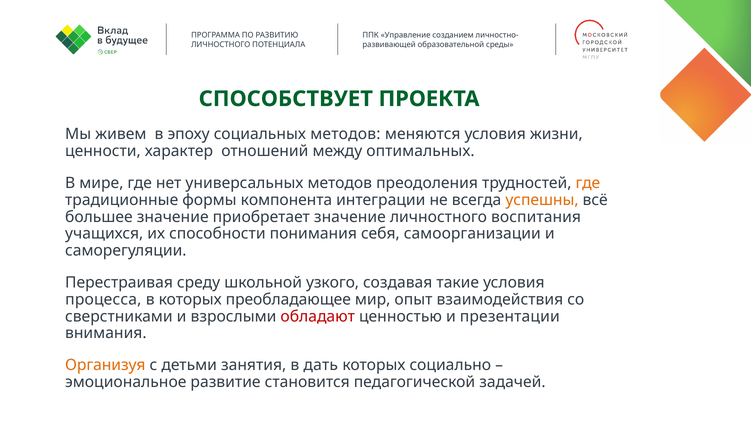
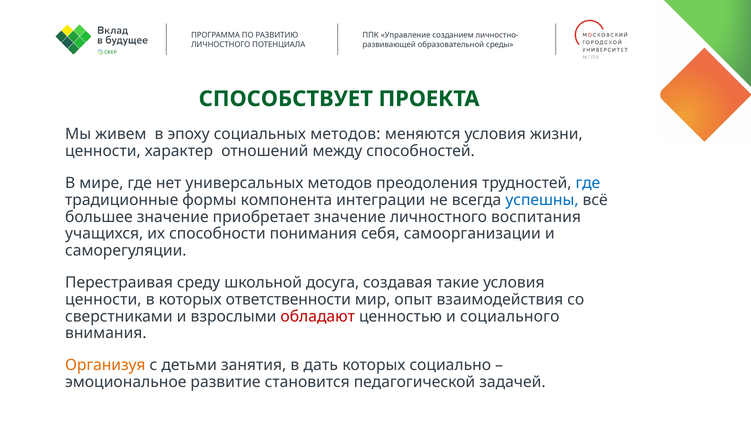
оптимальных: оптимальных -> способностей (421, 151)
где colour: orange -> blue (588, 183)
успешны colour: orange -> blue (542, 200)
узкого: узкого -> досуга (333, 283)
процесса: процесса -> ценности (103, 300)
преобладающее: преобладающее -> ответственности (288, 300)
презентации: презентации -> социального (510, 317)
